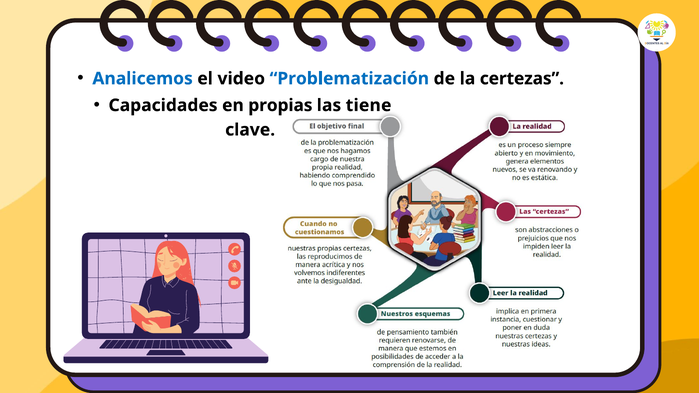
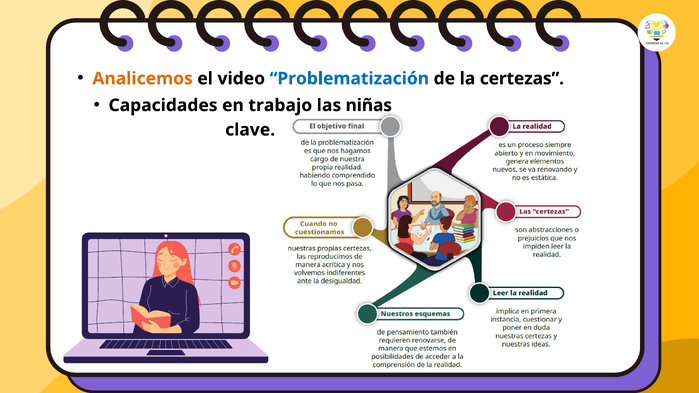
Analicemos colour: blue -> orange (143, 79)
propias: propias -> trabajo (280, 105)
tiene: tiene -> niñas (369, 105)
